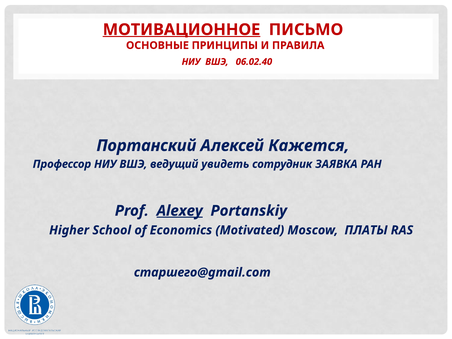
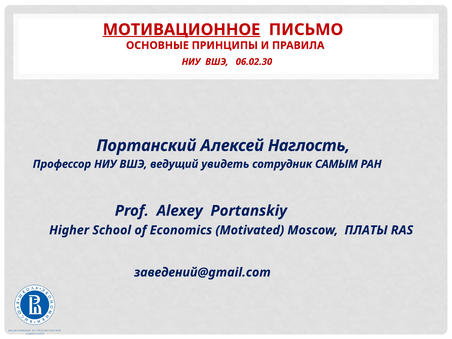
06.02.40: 06.02.40 -> 06.02.30 (254, 62)
Кажется: Кажется -> Наглость (309, 146)
ЗАЯВКА: ЗАЯВКА -> САМЫМ (336, 164)
Alexey underline: present -> none (180, 211)
старшего@gmail.com: старшего@gmail.com -> заведений@gmail.com (202, 272)
